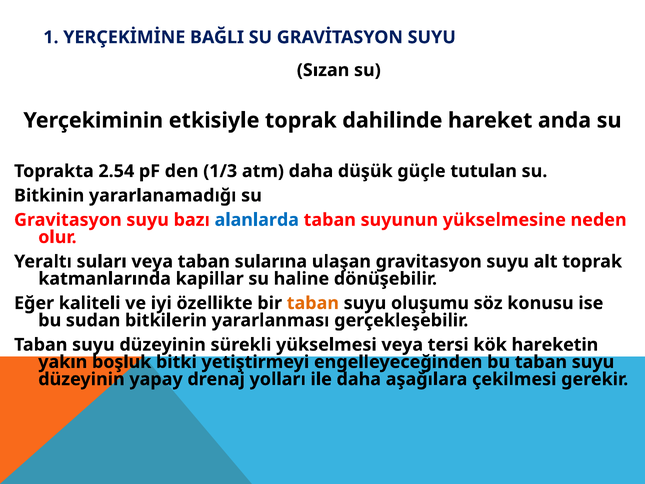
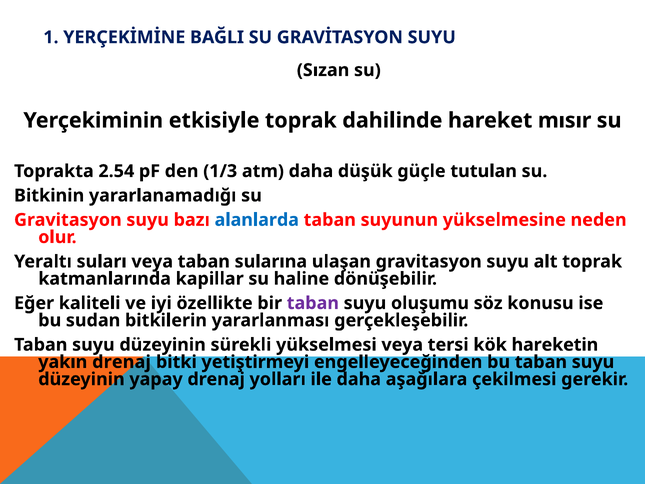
anda: anda -> mısır (565, 120)
taban colour: orange -> purple (313, 303)
yakın boşluk: boşluk -> drenaj (122, 362)
